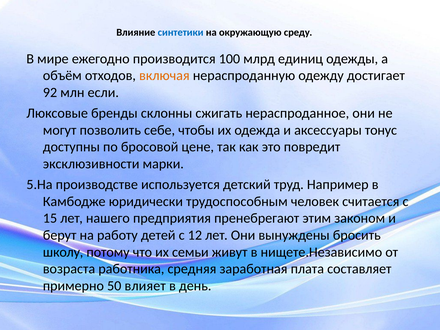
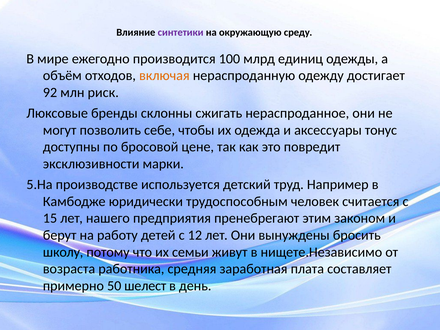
синтетики colour: blue -> purple (181, 33)
если: если -> риск (103, 93)
влияет: влияет -> шелест (145, 286)
